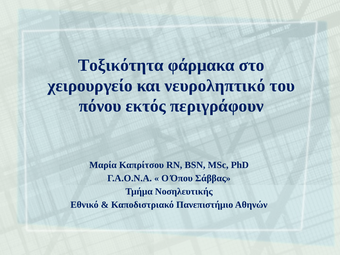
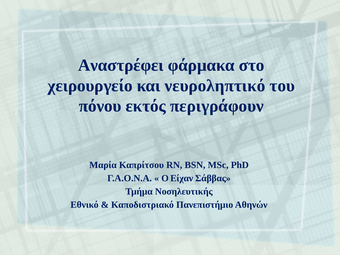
Τοξικότητα: Τοξικότητα -> Αναστρέφει (121, 65)
Όπου: Όπου -> Είχαν (182, 178)
